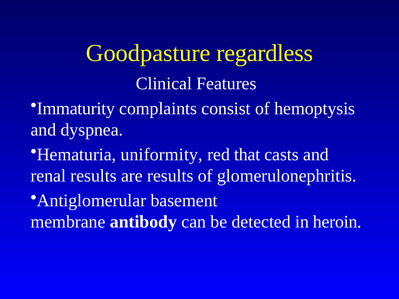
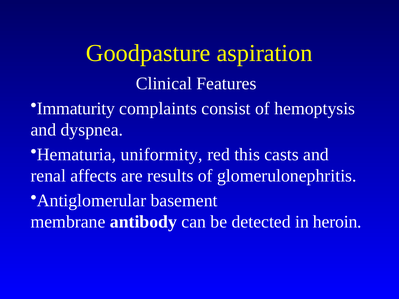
regardless: regardless -> aspiration (265, 53)
that: that -> this (247, 155)
renal results: results -> affects (94, 176)
